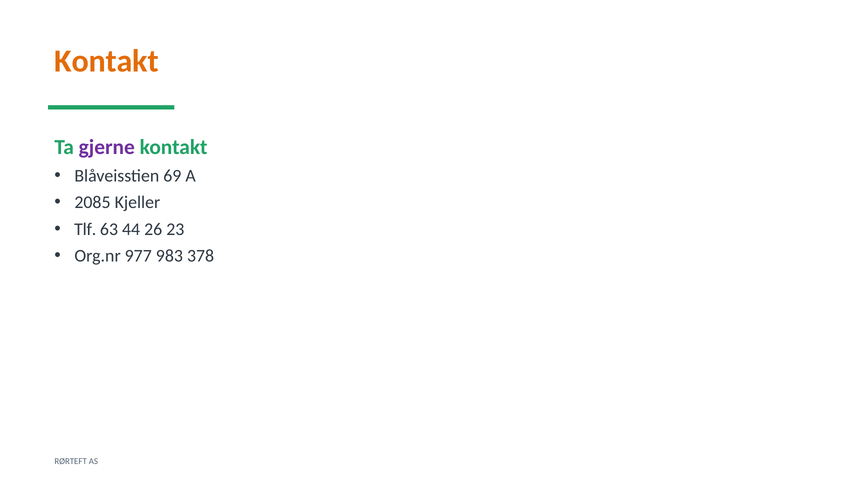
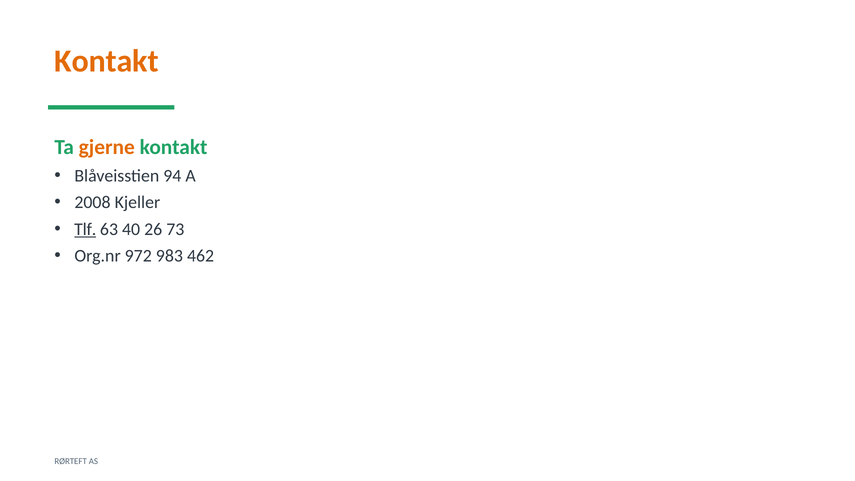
gjerne colour: purple -> orange (107, 147)
69: 69 -> 94 (172, 176)
2085: 2085 -> 2008 (92, 203)
Tlf underline: none -> present (85, 229)
44: 44 -> 40 (131, 229)
23: 23 -> 73 (175, 229)
977: 977 -> 972 (138, 256)
378: 378 -> 462 (201, 256)
